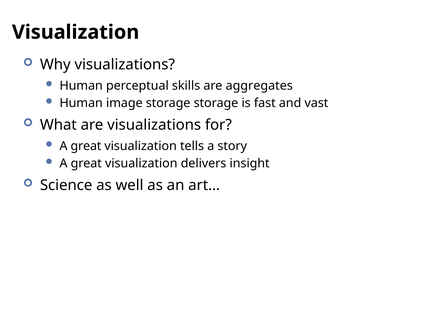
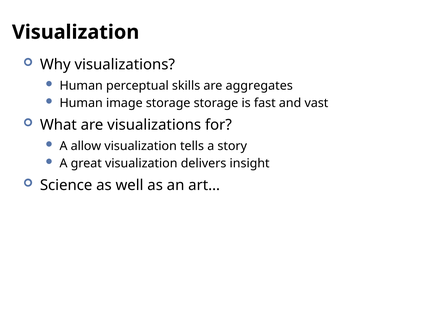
great: great -> allow (86, 146)
